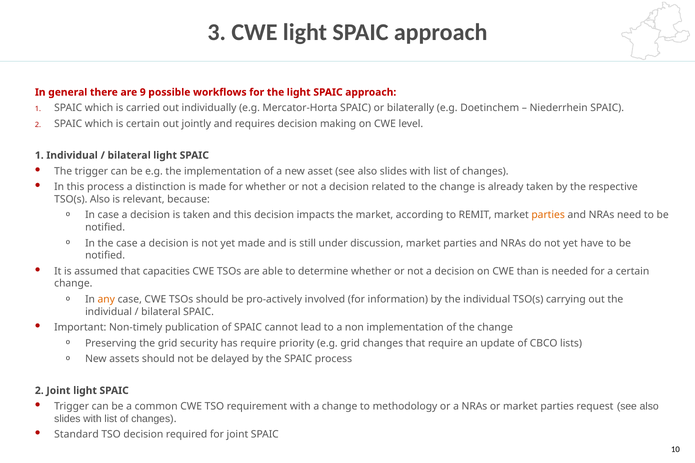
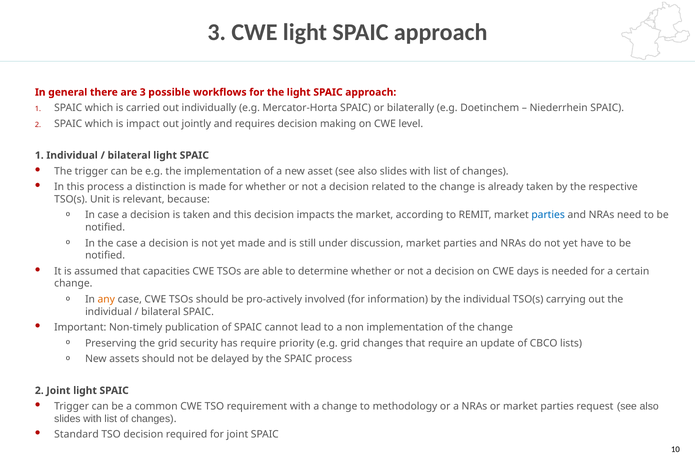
are 9: 9 -> 3 (143, 92)
is certain: certain -> impact (143, 124)
TSO(s Also: Also -> Unit (100, 199)
parties colour: orange -> blue (548, 215)
than: than -> days (528, 271)
